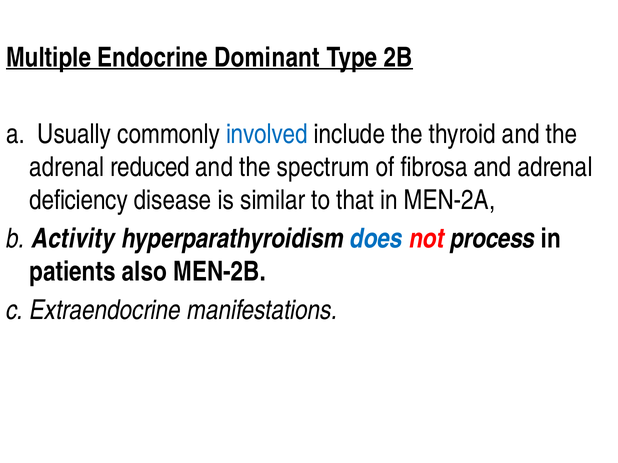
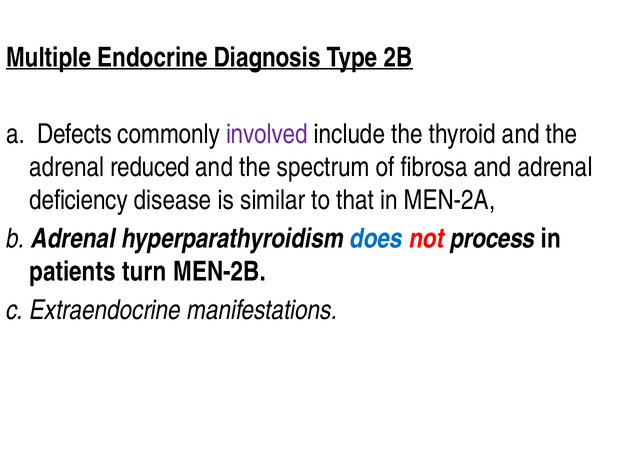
Dominant: Dominant -> Diagnosis (267, 58)
Usually: Usually -> Defects (74, 135)
involved colour: blue -> purple (267, 135)
b Activity: Activity -> Adrenal (73, 239)
also: also -> turn (144, 272)
